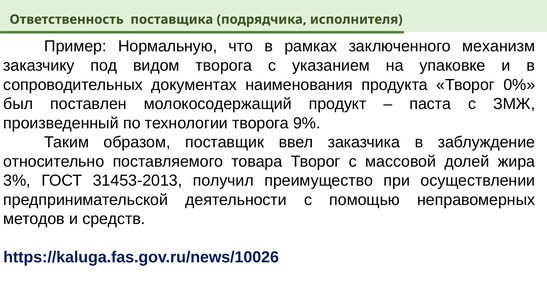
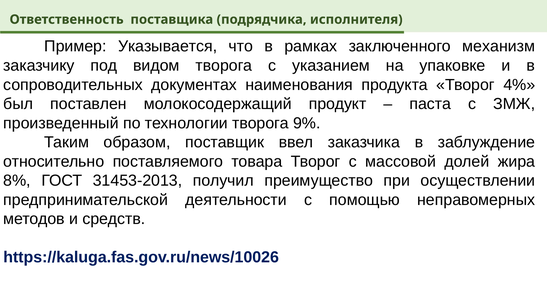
Нормальную: Нормальную -> Указывается (168, 46)
0%: 0% -> 4% (519, 85)
3%: 3% -> 8% (17, 180)
